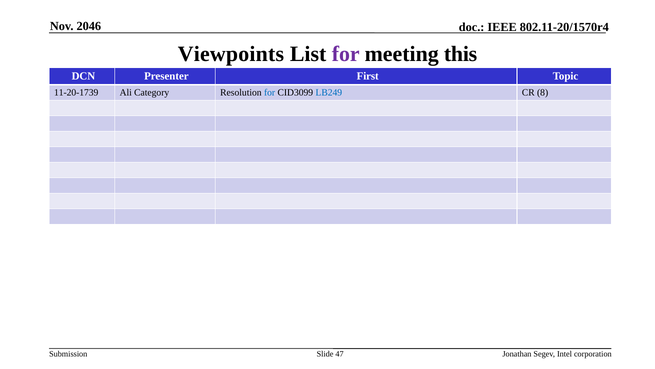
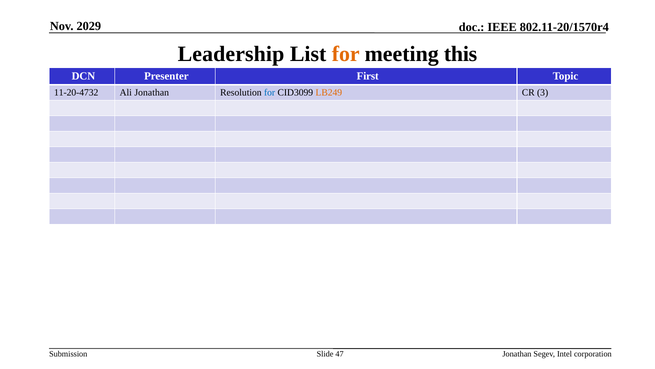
2046: 2046 -> 2029 (89, 26)
Viewpoints: Viewpoints -> Leadership (231, 54)
for colour: purple -> orange (346, 54)
11-20-1739: 11-20-1739 -> 11-20-4732 (76, 93)
Ali Category: Category -> Jonathan (152, 93)
LB249 colour: blue -> orange (329, 93)
8: 8 -> 3 (543, 93)
